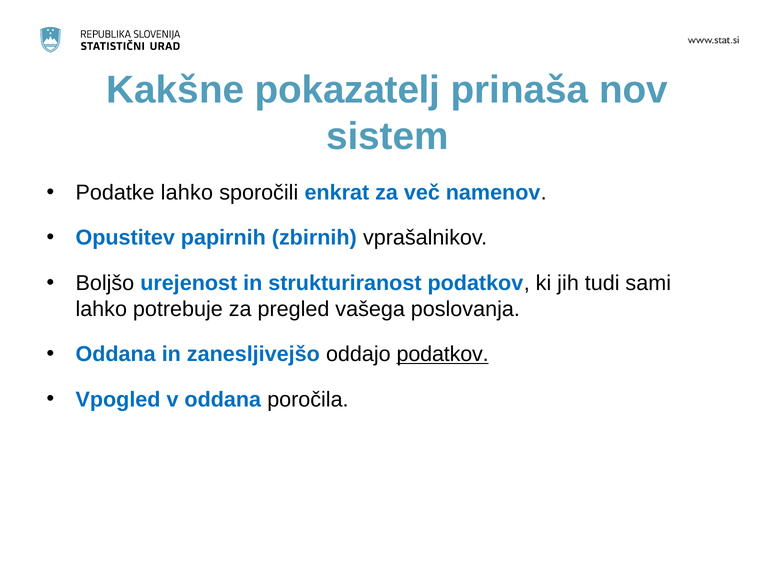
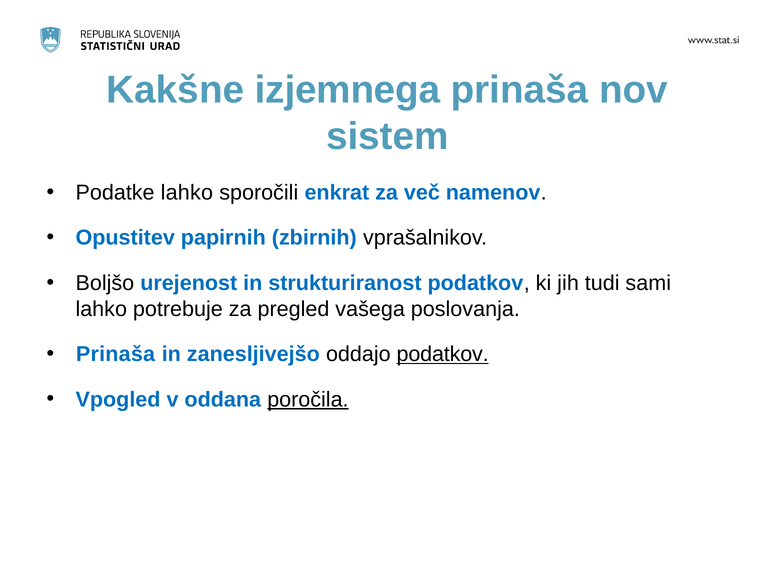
pokazatelj: pokazatelj -> izjemnega (348, 90)
Oddana: Oddana -> Prinaša (116, 354)
poročila underline: none -> present (308, 400)
